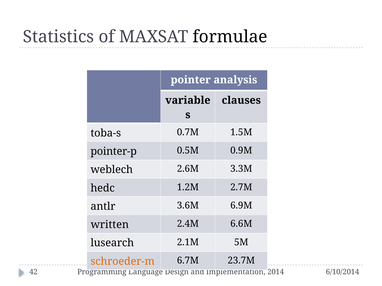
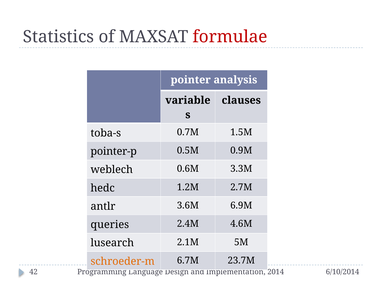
formulae colour: black -> red (230, 37)
2.6M: 2.6M -> 0.6M (188, 169)
written: written -> queries (110, 225)
6.6M: 6.6M -> 4.6M (241, 224)
